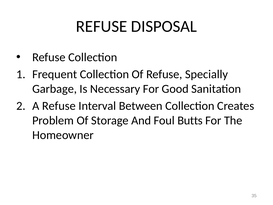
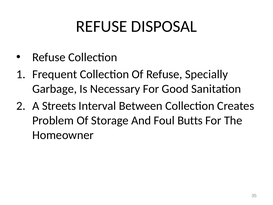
A Refuse: Refuse -> Streets (59, 106)
